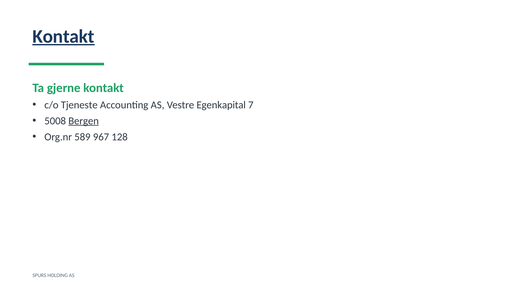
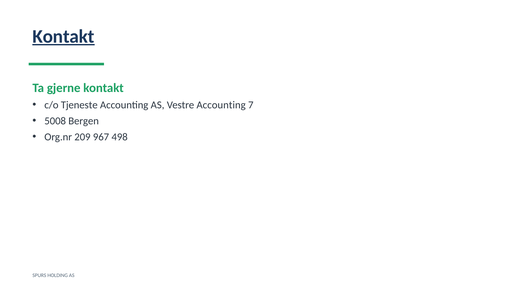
Vestre Egenkapital: Egenkapital -> Accounting (221, 105)
Bergen underline: present -> none (84, 121)
589: 589 -> 209 (82, 137)
128: 128 -> 498 (120, 137)
